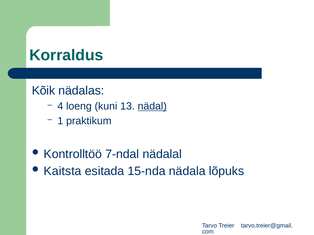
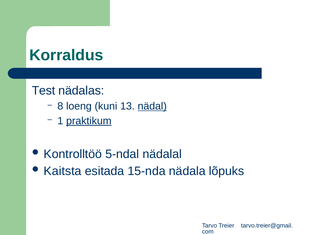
Kõik: Kõik -> Test (43, 91)
4: 4 -> 8 (60, 106)
praktikum underline: none -> present (89, 121)
7-ndal: 7-ndal -> 5-ndal (122, 154)
